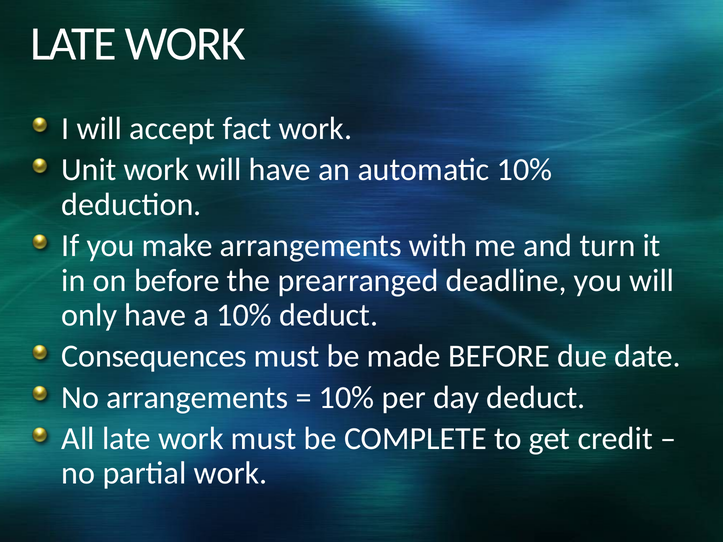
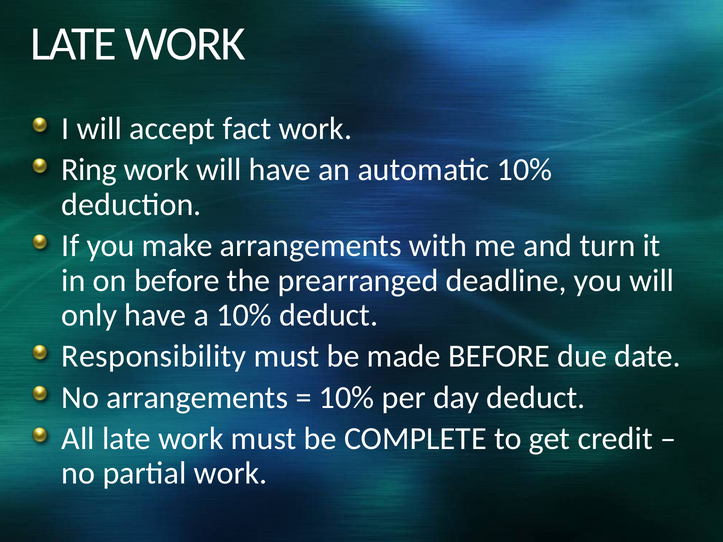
Unit: Unit -> Ring (89, 170)
Consequences: Consequences -> Responsibility (154, 356)
